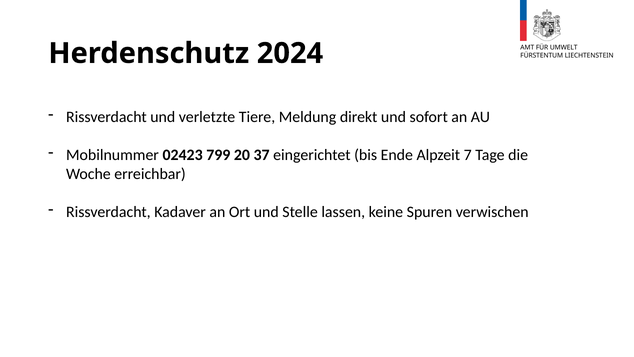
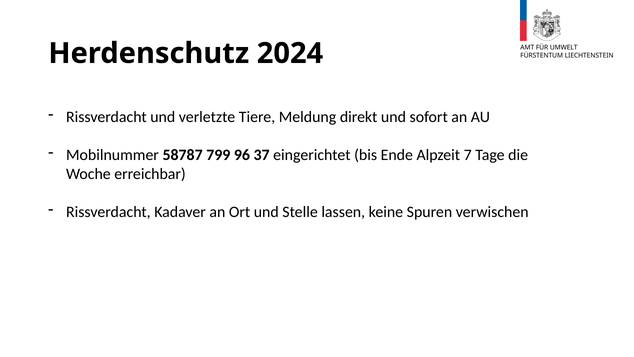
02423: 02423 -> 58787 (183, 155)
20: 20 -> 96 (242, 155)
